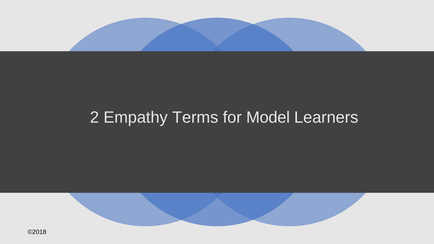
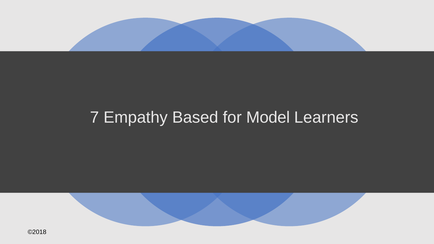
2: 2 -> 7 (94, 118)
Terms: Terms -> Based (195, 118)
